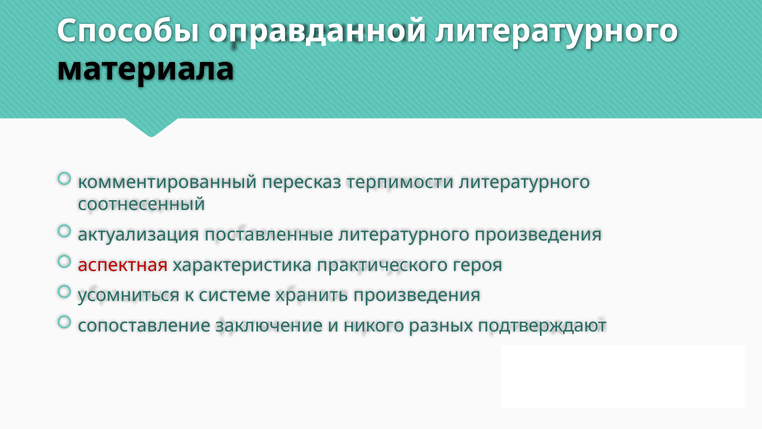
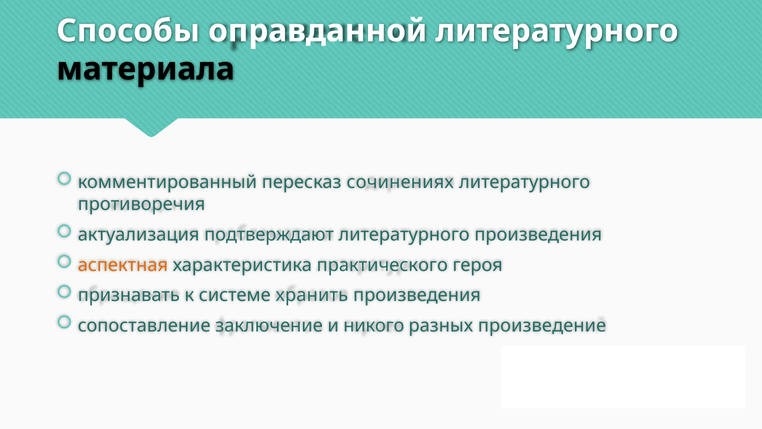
терпимости: терпимости -> сочинениях (400, 182)
соотнесенный: соотнесенный -> противоречия (142, 204)
поставленные: поставленные -> подтверждают (269, 234)
аспектная colour: red -> orange (123, 265)
усомниться: усомниться -> признавать (129, 295)
подтверждают: подтверждают -> произведение (542, 325)
